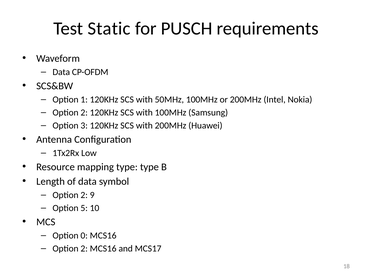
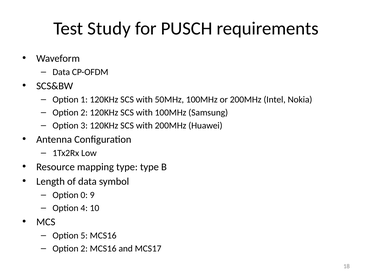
Static: Static -> Study (109, 29)
2: 2 -> 0 (84, 195)
5: 5 -> 4 (84, 208)
0: 0 -> 5 (84, 235)
